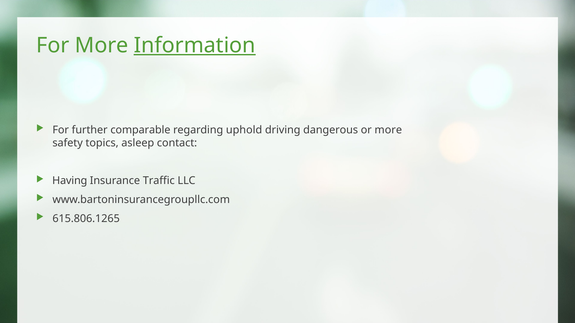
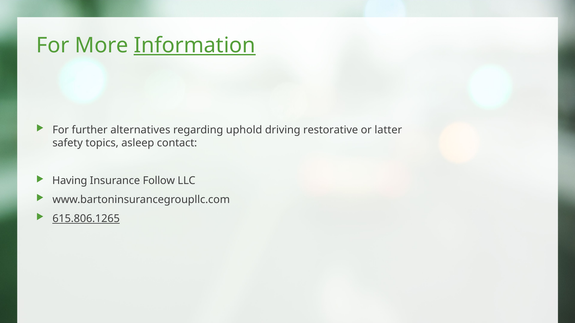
comparable: comparable -> alternatives (140, 130)
dangerous: dangerous -> restorative (331, 130)
or more: more -> latter (388, 130)
Traffic: Traffic -> Follow (159, 181)
615.806.1265 underline: none -> present (86, 219)
